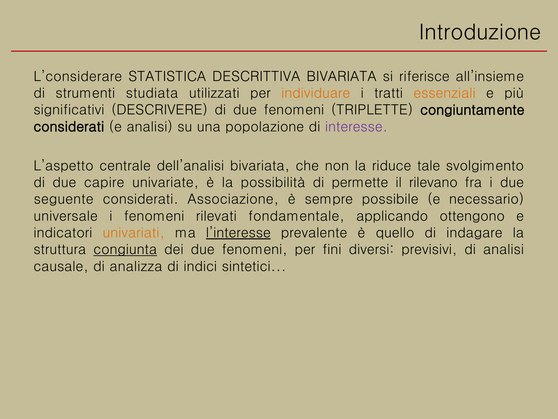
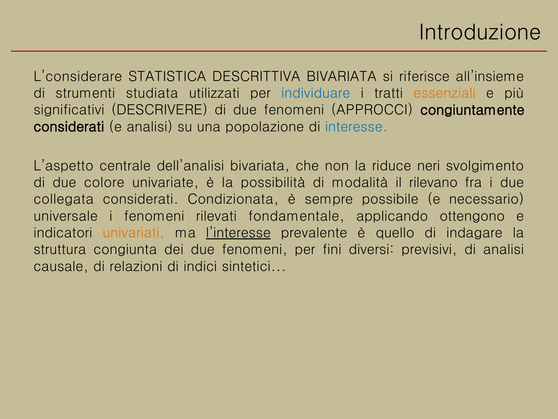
individuare colour: orange -> blue (316, 93)
TRIPLETTE: TRIPLETTE -> APPROCCI (372, 110)
interesse colour: purple -> blue (356, 127)
tale: tale -> neri (429, 166)
capire: capire -> colore (104, 182)
permette: permette -> modalità (360, 182)
seguente: seguente -> collegata (64, 199)
Associazione: Associazione -> Condizionata (233, 199)
congiunta underline: present -> none (125, 249)
analizza: analizza -> relazioni (136, 266)
